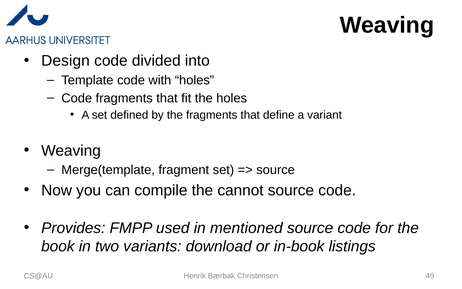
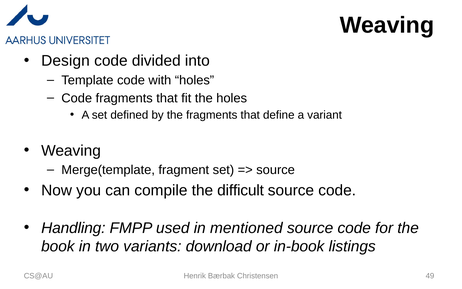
cannot: cannot -> difficult (241, 190)
Provides: Provides -> Handling (73, 228)
